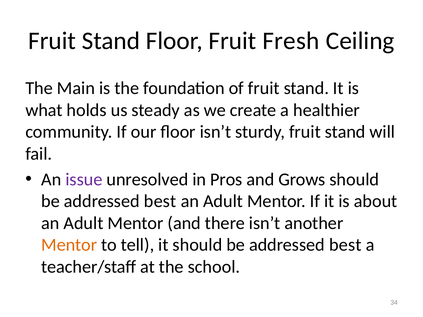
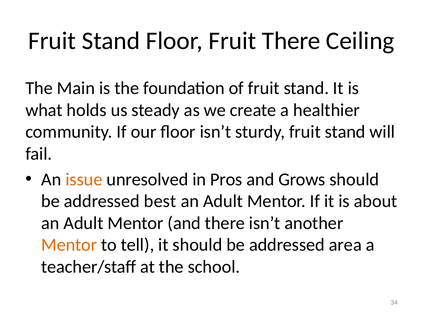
Fruit Fresh: Fresh -> There (291, 41)
issue colour: purple -> orange (84, 180)
best: best -> area (345, 245)
